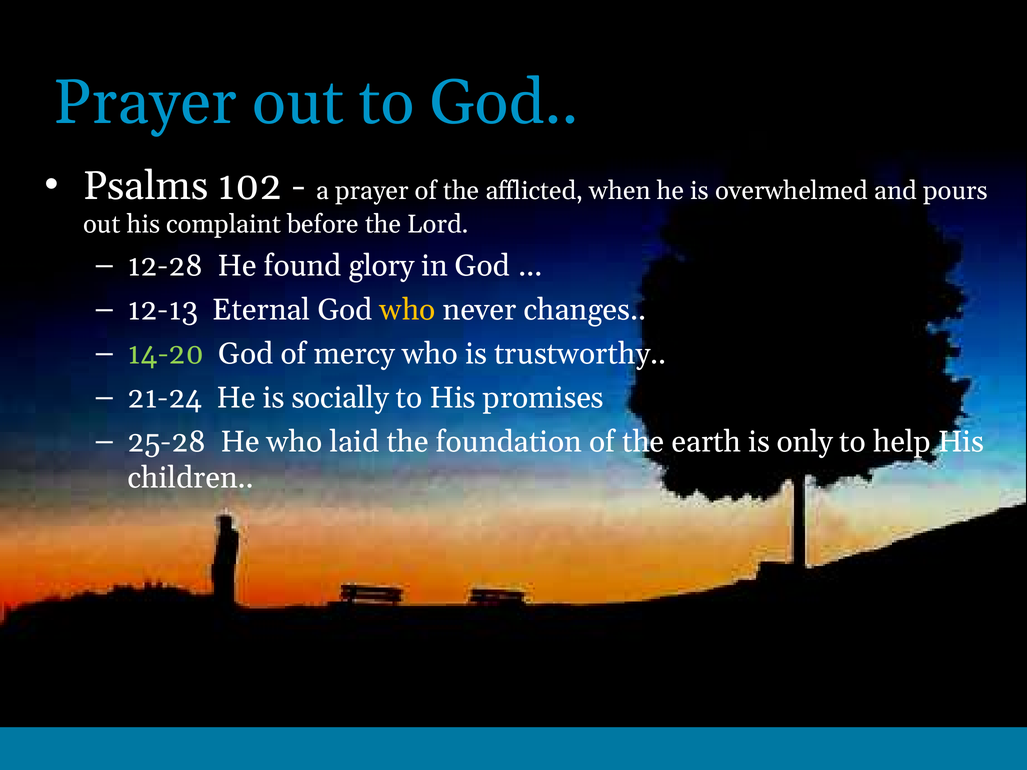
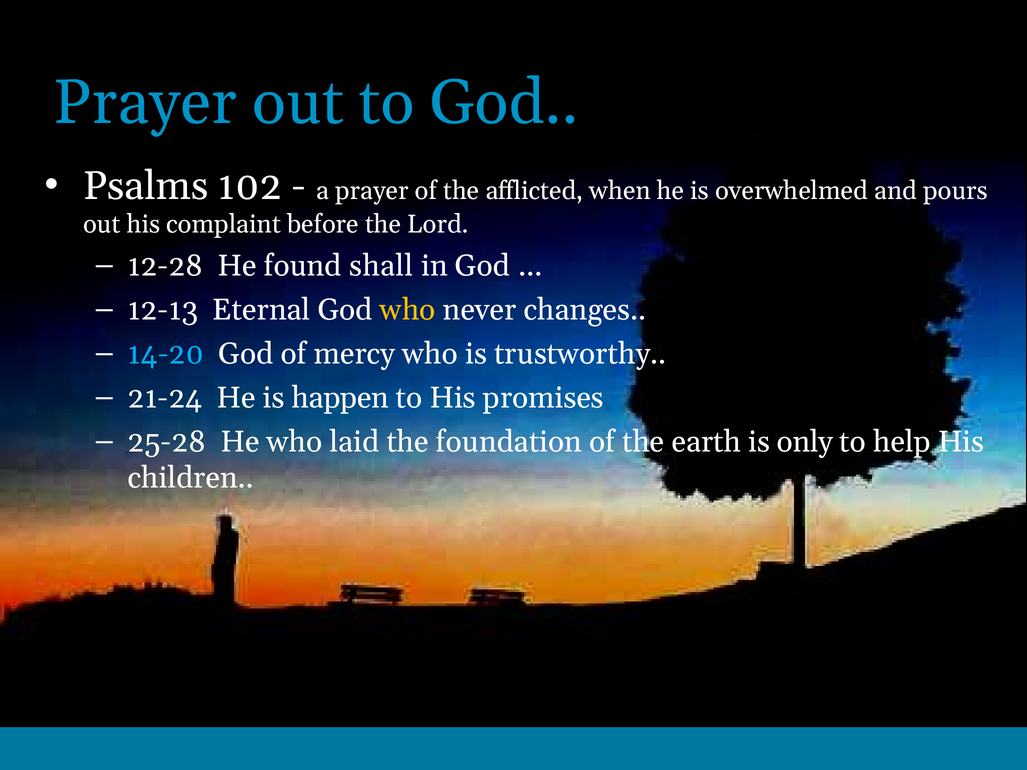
glory: glory -> shall (381, 266)
14-20 colour: light green -> light blue (166, 354)
socially: socially -> happen (340, 398)
